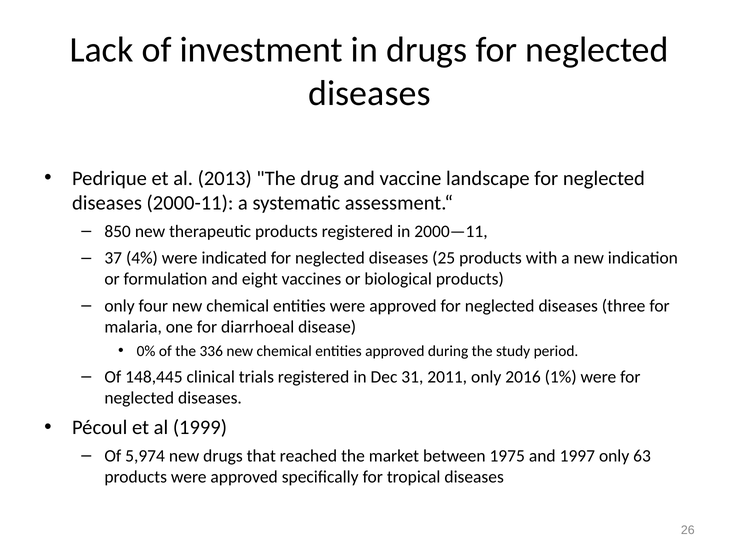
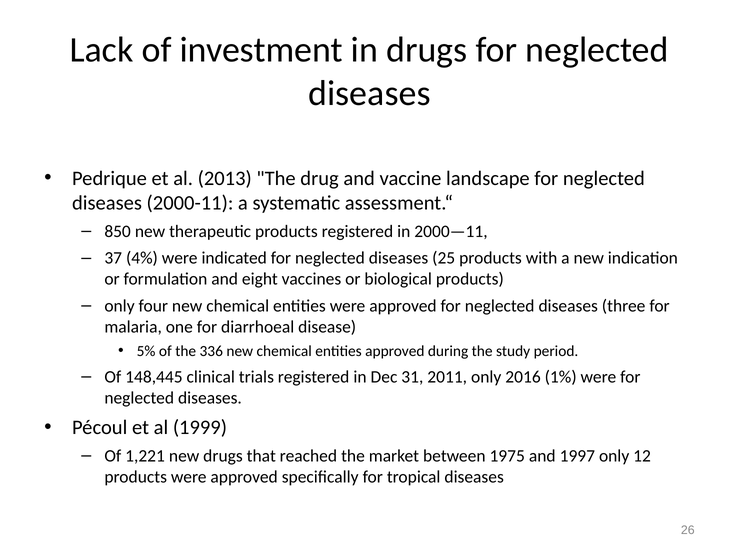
0%: 0% -> 5% (146, 351)
5,974: 5,974 -> 1,221 (145, 455)
63: 63 -> 12 (642, 455)
